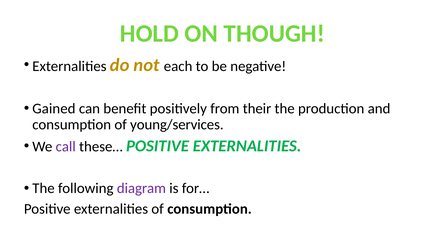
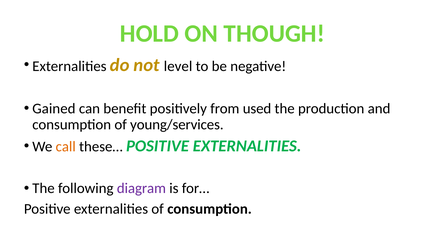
each: each -> level (178, 66)
their: their -> used (257, 109)
call colour: purple -> orange (66, 147)
